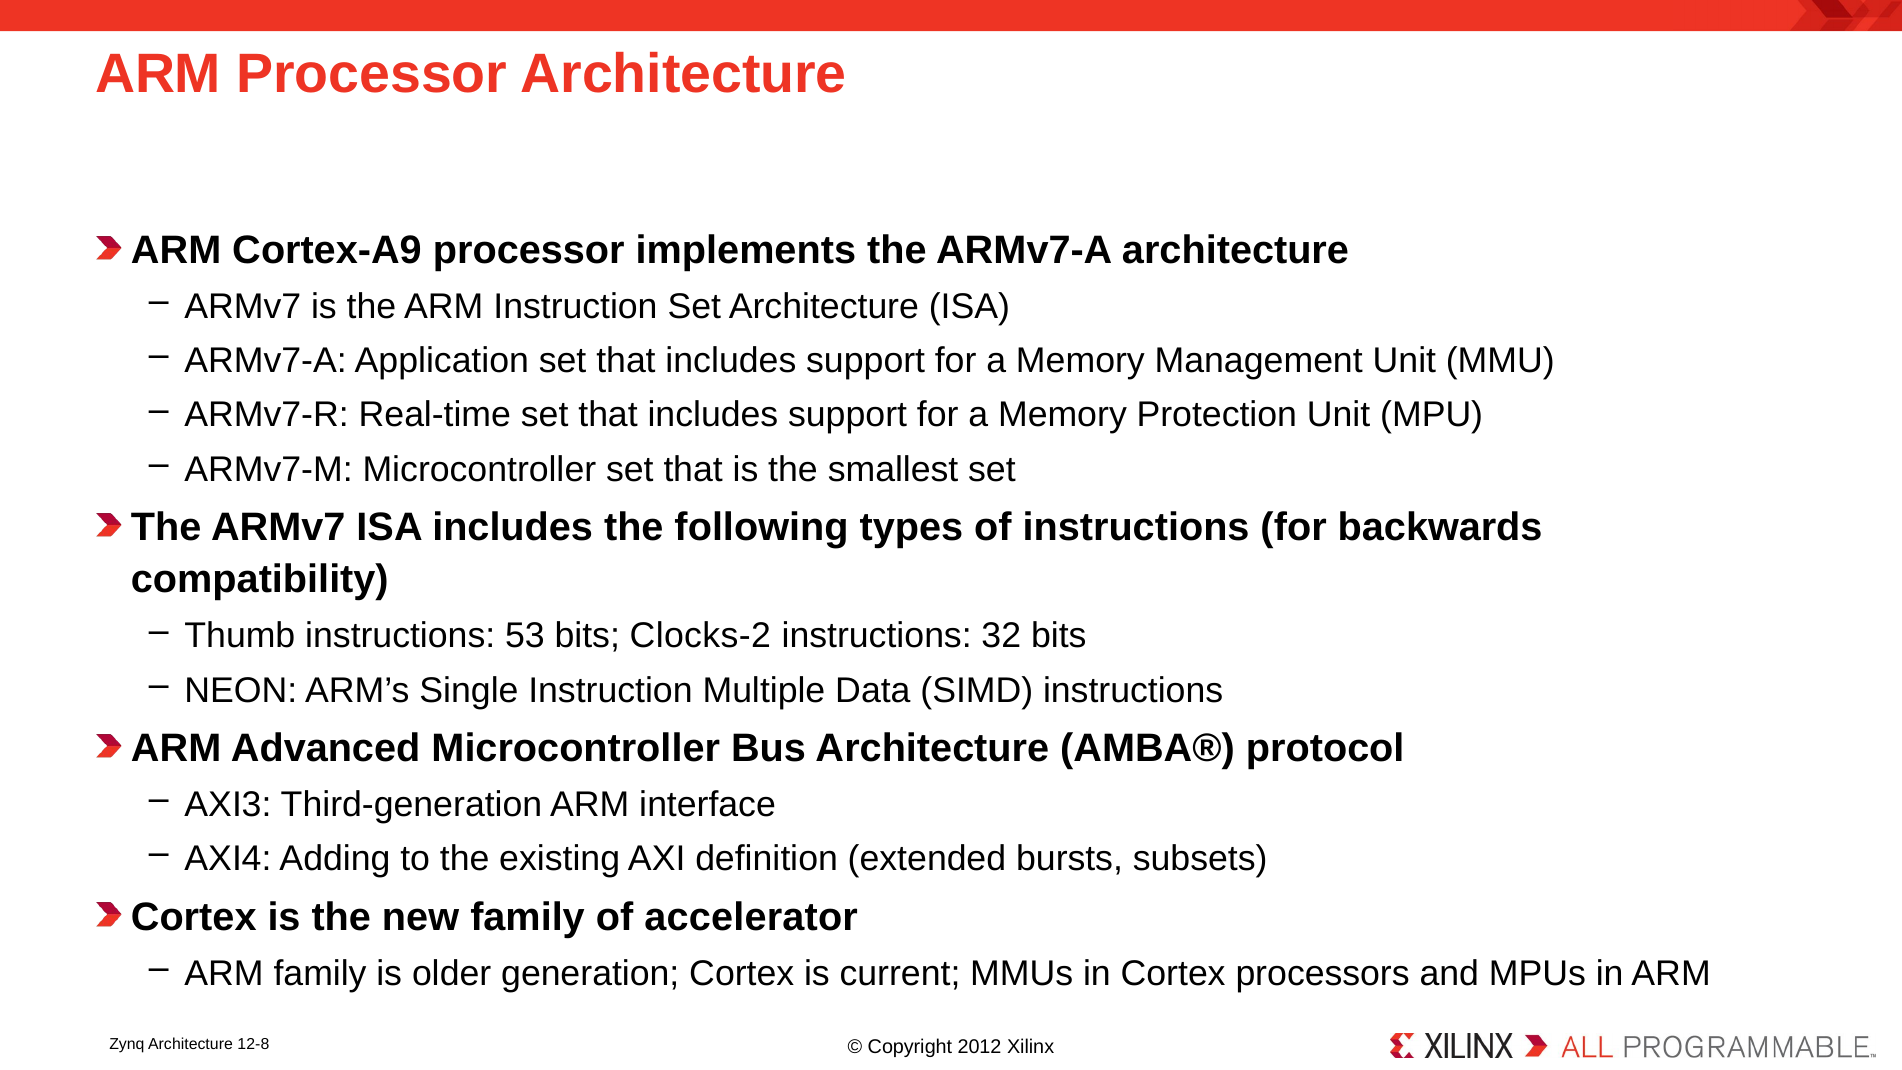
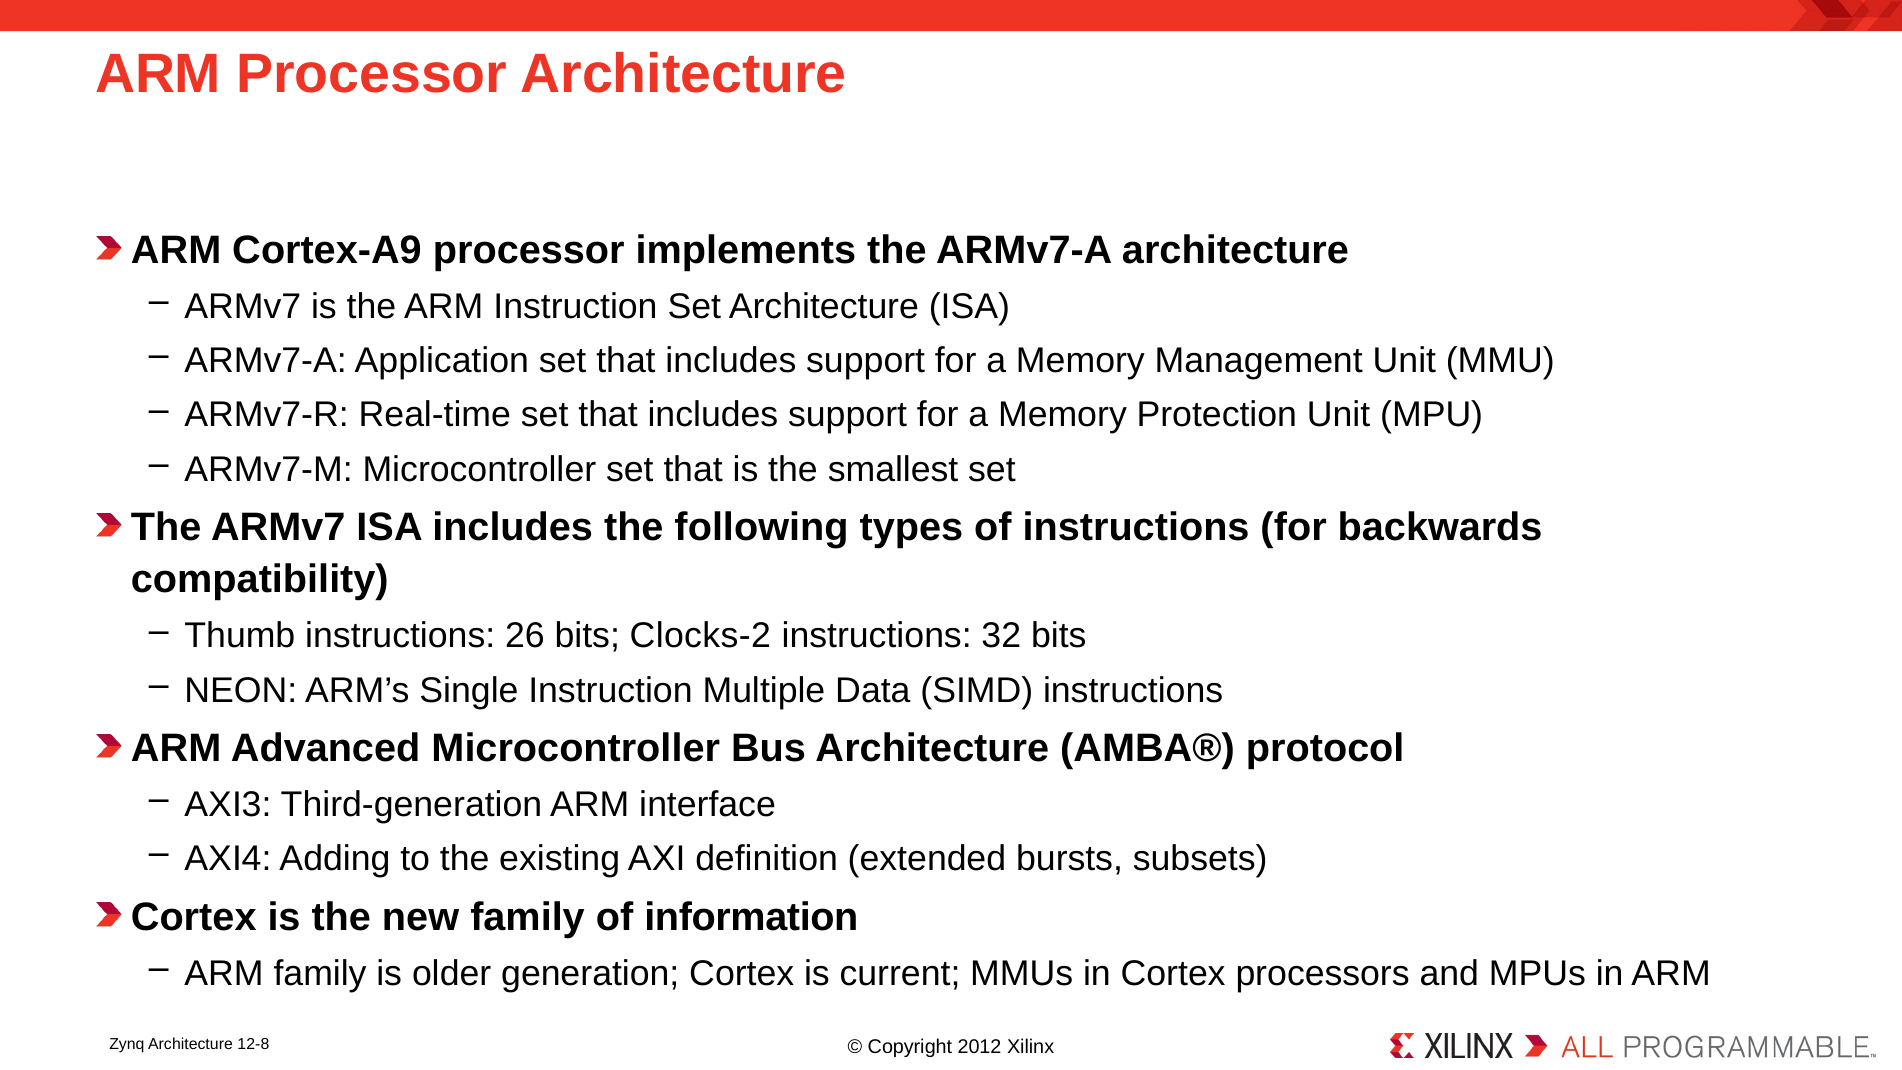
53: 53 -> 26 (525, 636)
accelerator: accelerator -> information (751, 917)
